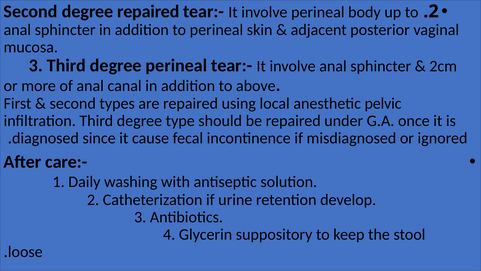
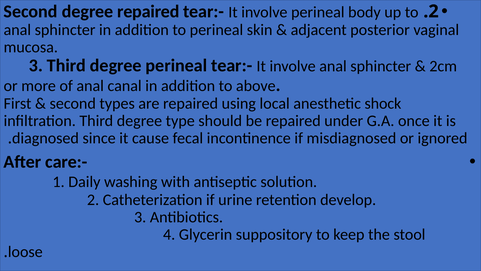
pelvic: pelvic -> shock (383, 103)
